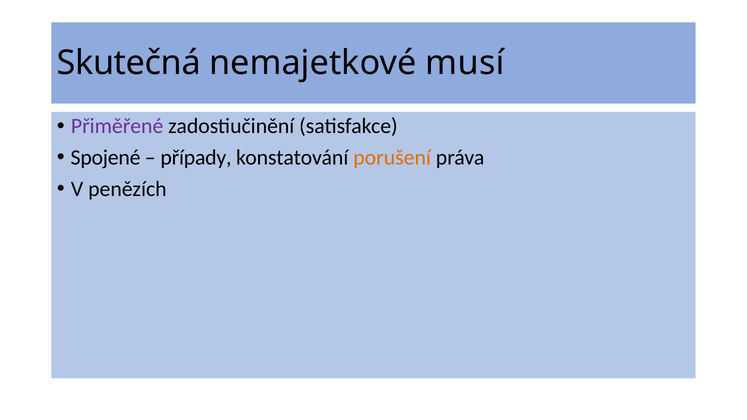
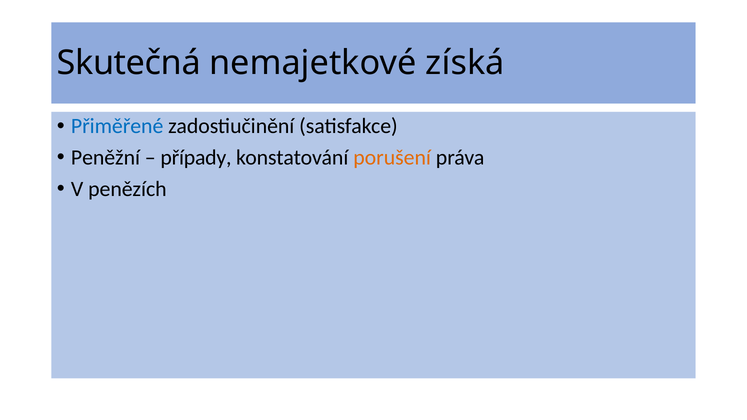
musí: musí -> získá (465, 63)
Přiměřené colour: purple -> blue (117, 126)
Spojené: Spojené -> Peněžní (105, 158)
